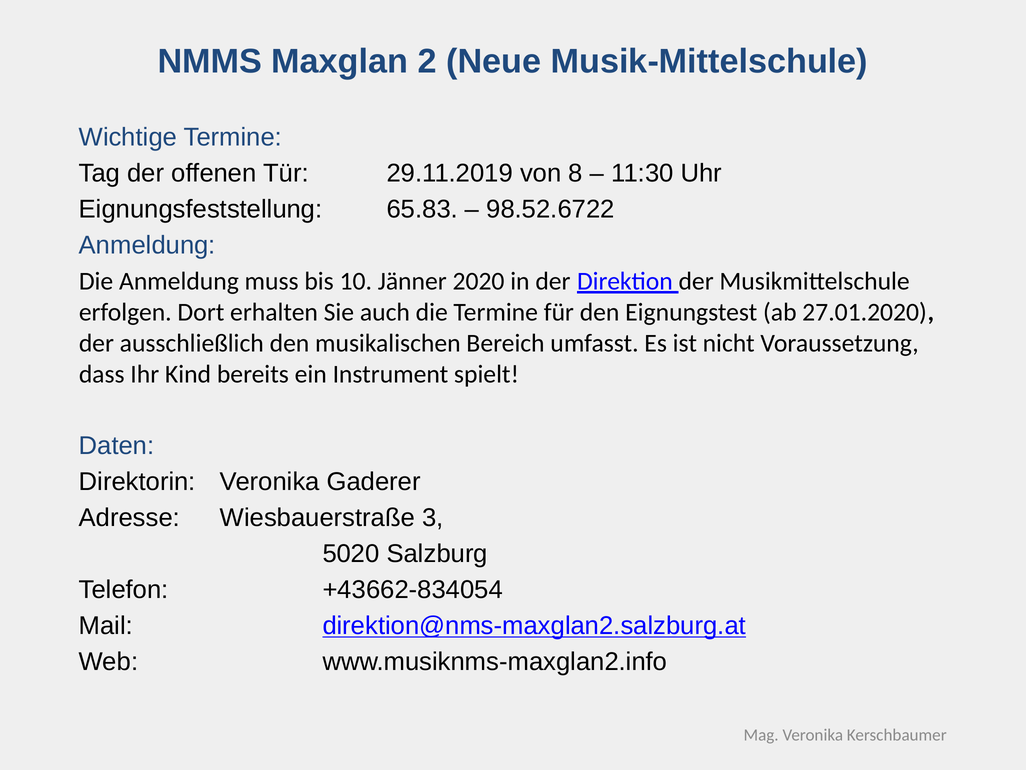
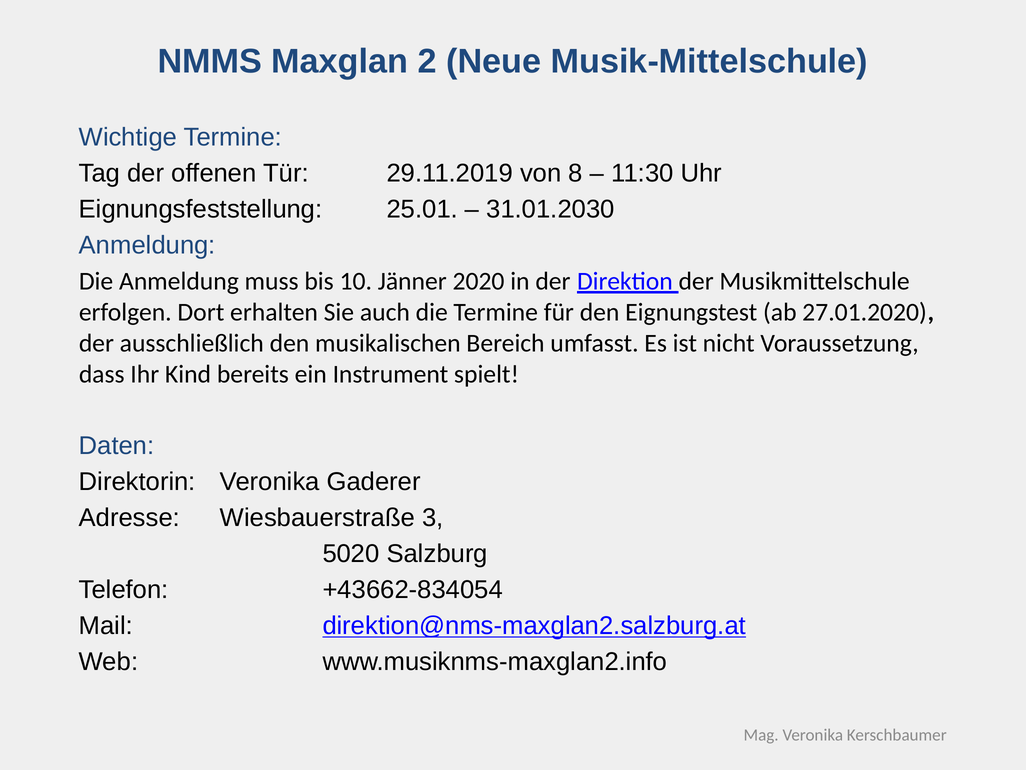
65.83: 65.83 -> 25.01 (422, 209)
98.52.6722: 98.52.6722 -> 31.01.2030 (550, 209)
